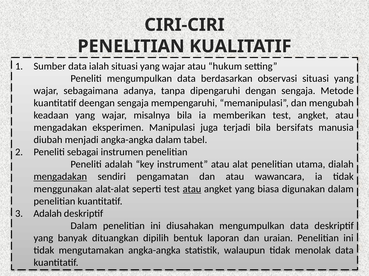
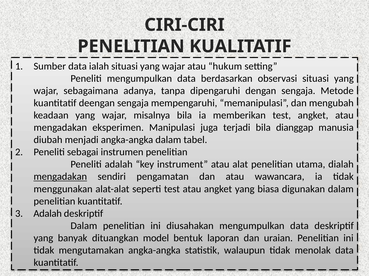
bersifats: bersifats -> dianggap (295, 128)
atau underline: present -> none (192, 189)
dipilih: dipilih -> model (156, 239)
